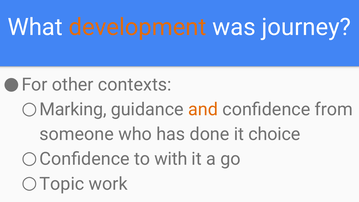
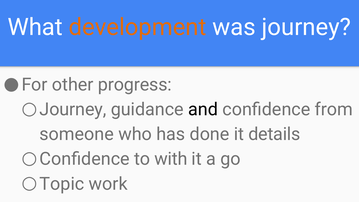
contexts: contexts -> progress (135, 85)
Marking: Marking -> Journey (73, 109)
and colour: orange -> black (203, 109)
choice: choice -> details (274, 134)
